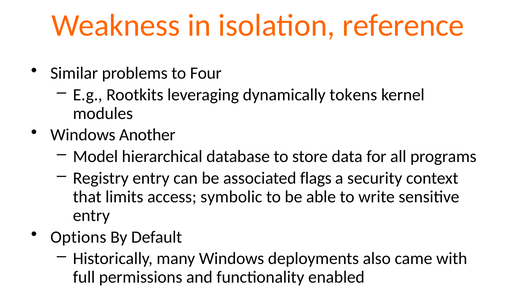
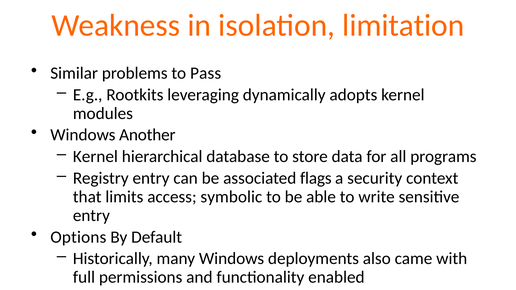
reference: reference -> limitation (403, 25)
Four: Four -> Pass (206, 73)
tokens: tokens -> adopts (353, 95)
Model: Model -> Kernel (95, 157)
